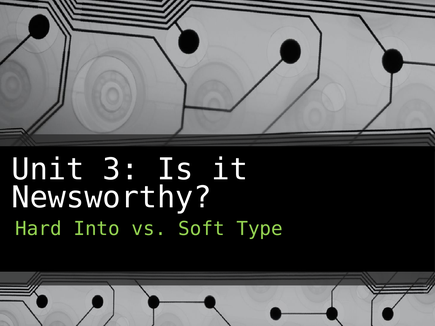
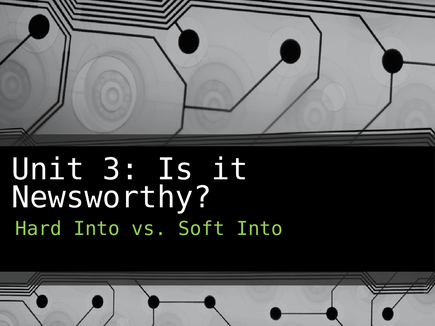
Soft Type: Type -> Into (260, 229)
